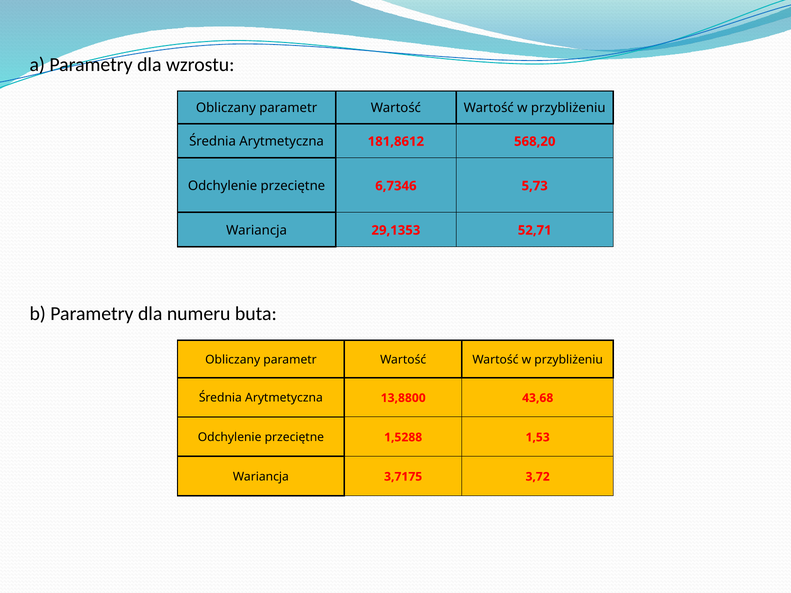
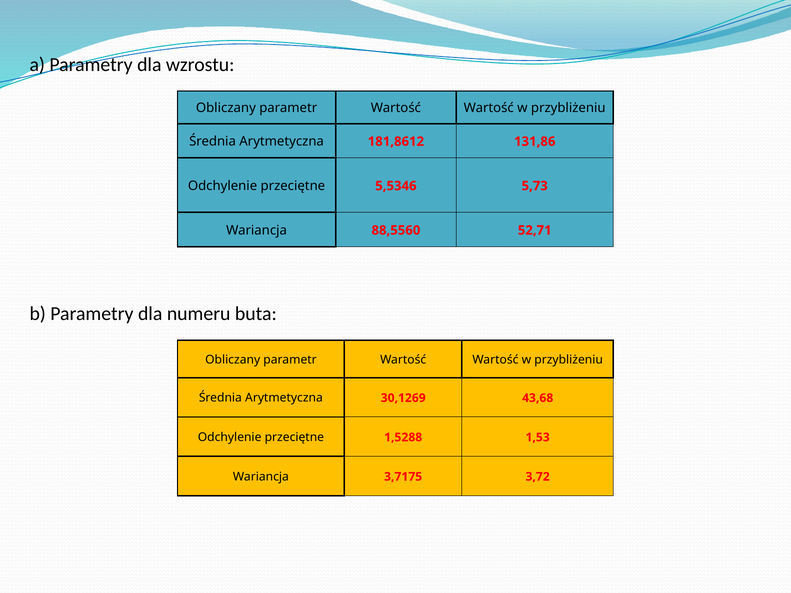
568,20: 568,20 -> 131,86 (535, 142)
6,7346: 6,7346 -> 5,5346 (396, 186)
29,1353: 29,1353 -> 88,5560 (396, 230)
13,8800: 13,8800 -> 30,1269 (403, 398)
